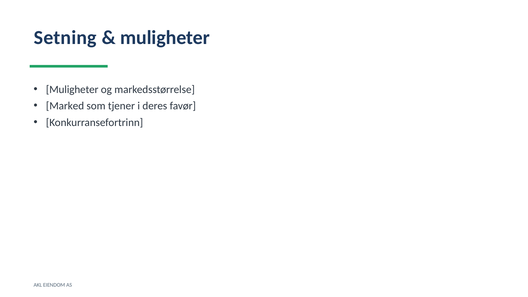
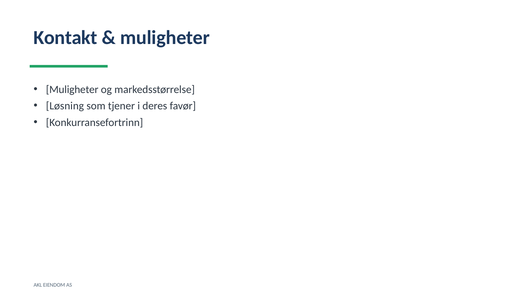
Setning: Setning -> Kontakt (65, 38)
Marked: Marked -> Løsning (65, 106)
